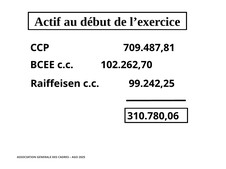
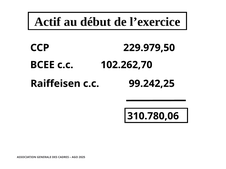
709.487,81: 709.487,81 -> 229.979,50 (149, 48)
